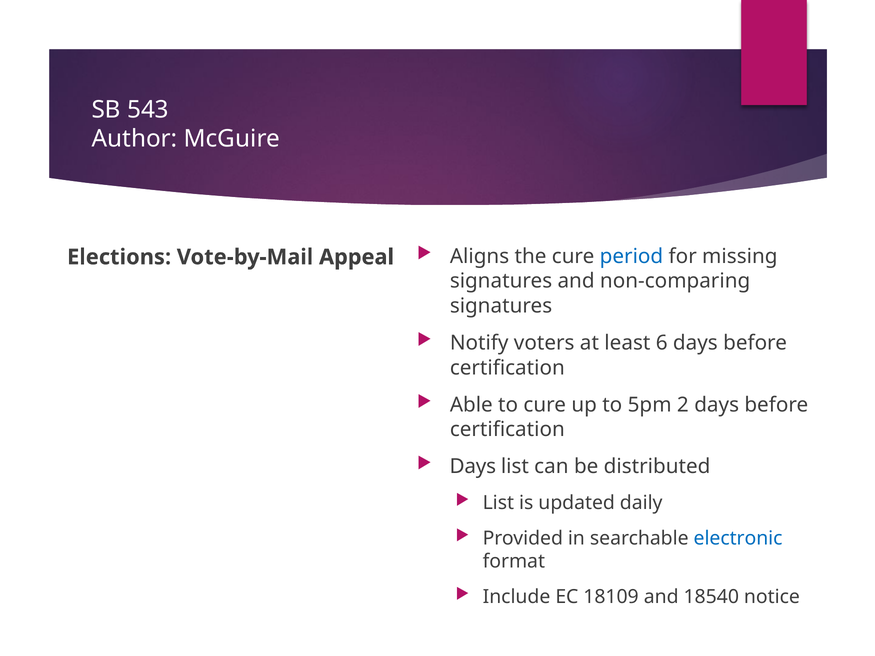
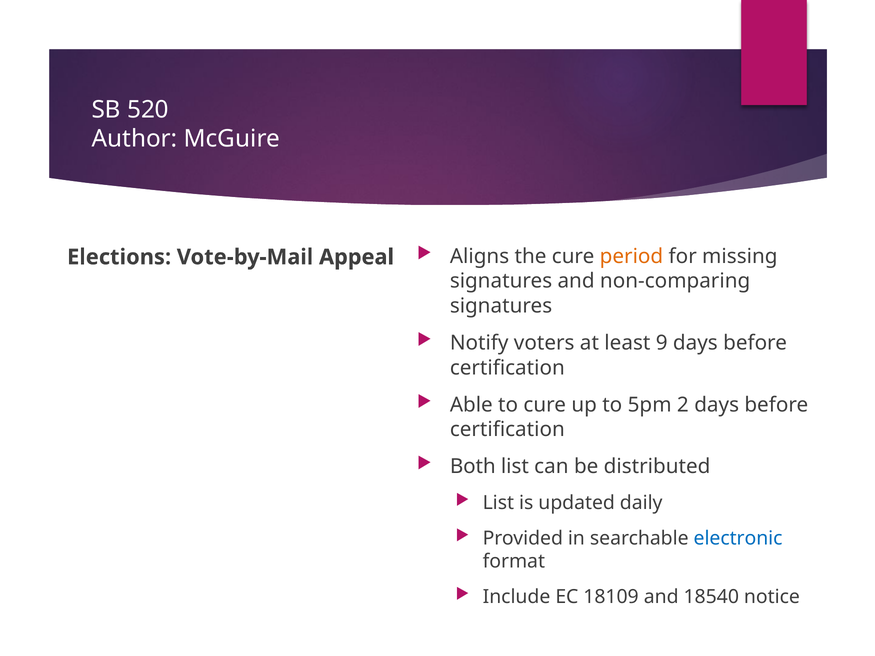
543: 543 -> 520 (148, 110)
period colour: blue -> orange (631, 256)
6: 6 -> 9 (662, 343)
Days: Days -> Both (473, 467)
